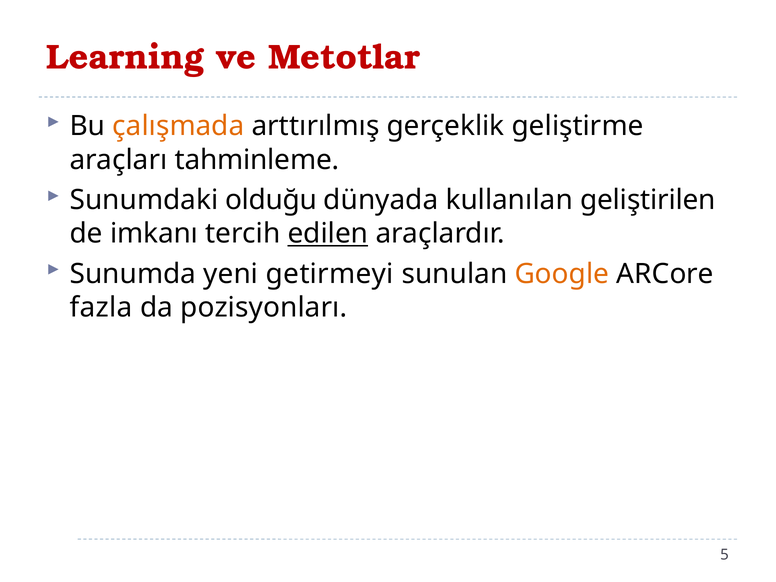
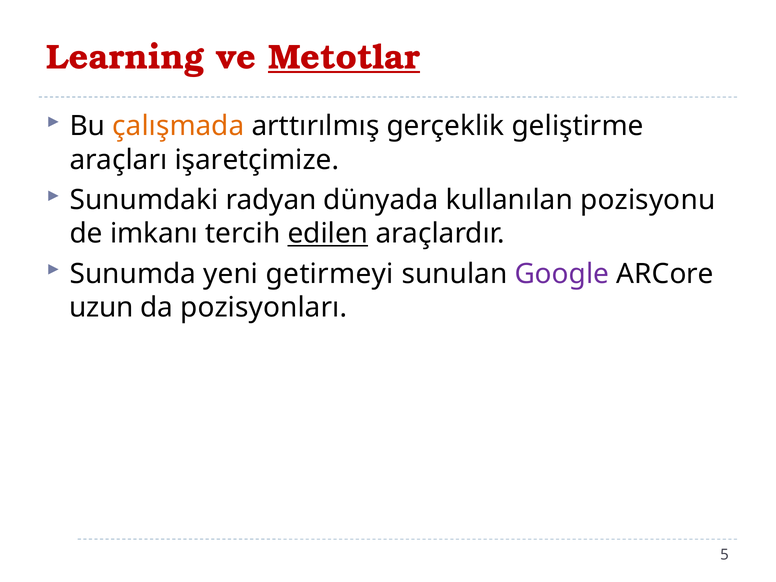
Metotlar underline: none -> present (344, 57)
tahminleme: tahminleme -> işaretçimize (257, 160)
olduğu: olduğu -> radyan (271, 200)
geliştirilen: geliştirilen -> pozisyonu (648, 200)
Google colour: orange -> purple (562, 274)
fazla: fazla -> uzun (101, 308)
